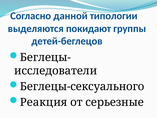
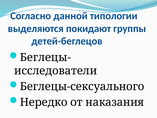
Реакция: Реакция -> Нередко (44, 102)
серьезные: серьезные -> наказания (115, 102)
